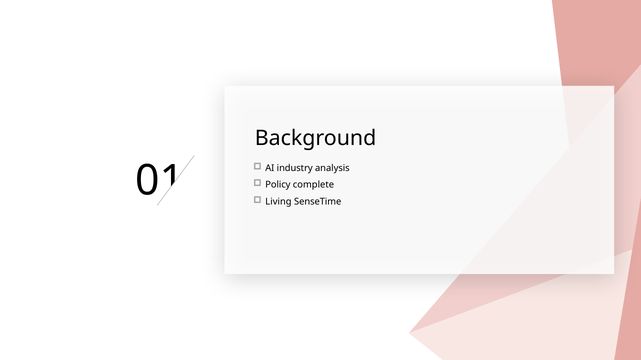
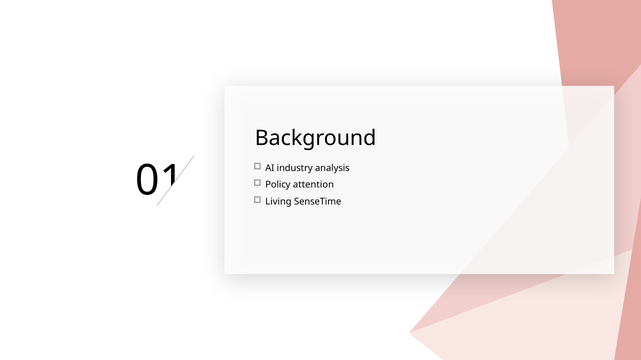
complete: complete -> attention (313, 185)
